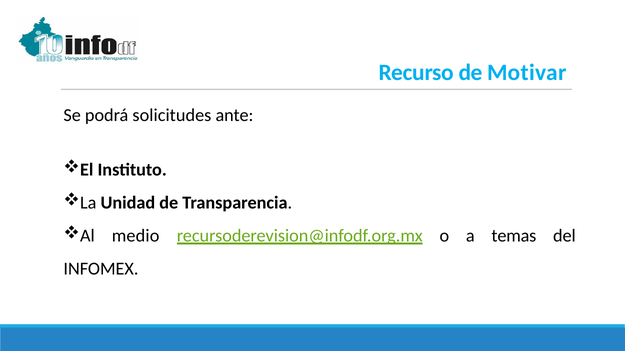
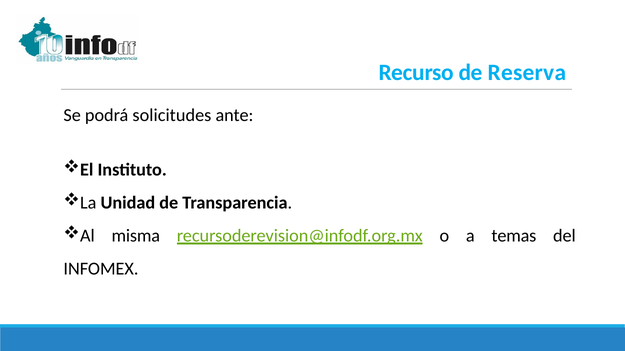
Motivar: Motivar -> Reserva (527, 73)
medio: medio -> misma (136, 236)
